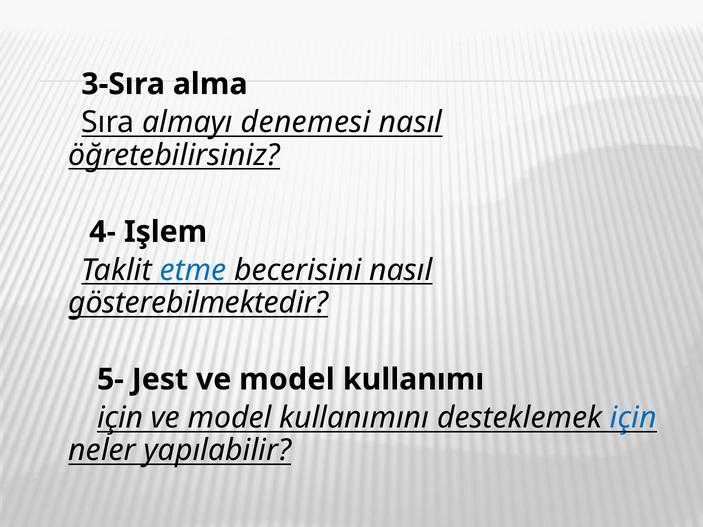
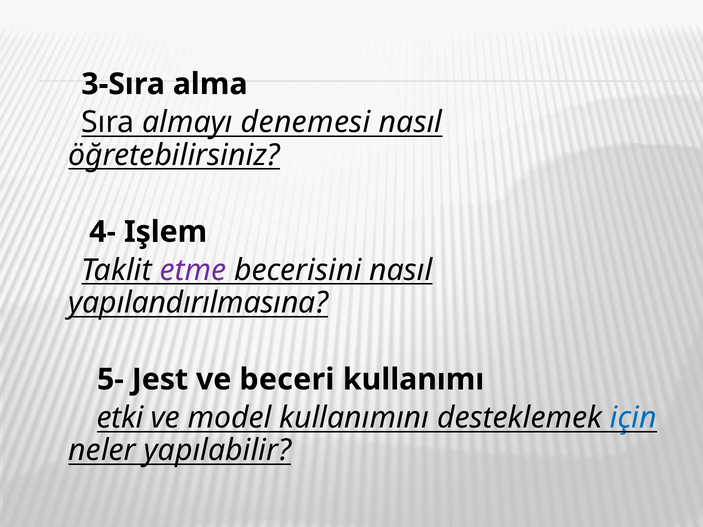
etme colour: blue -> purple (193, 270)
gösterebilmektedir: gösterebilmektedir -> yapılandırılmasına (198, 303)
Jest ve model: model -> beceri (287, 380)
için: için -> etki (120, 418)
